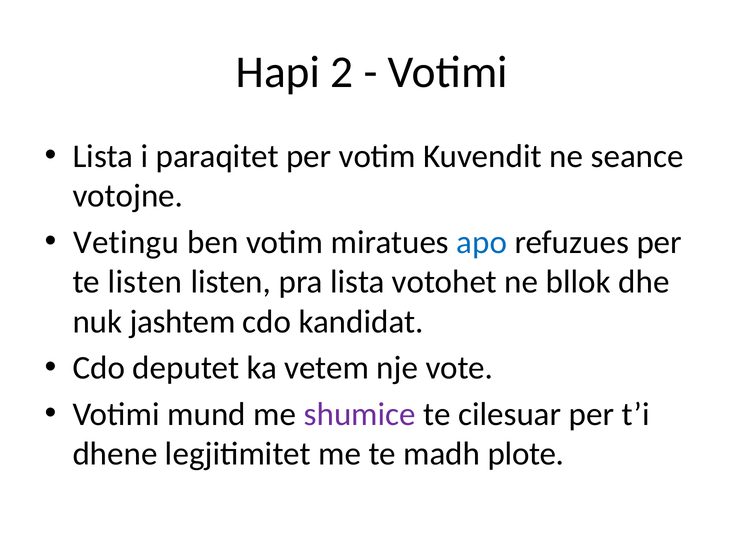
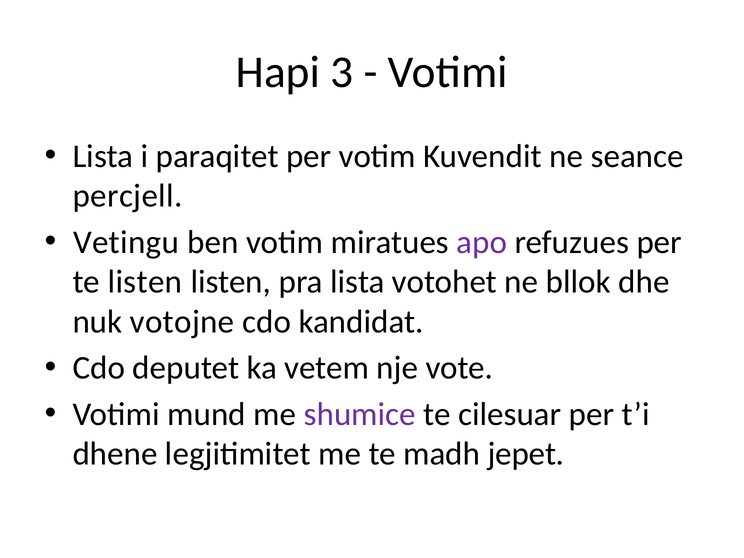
2: 2 -> 3 (342, 72)
votojne: votojne -> percjell (128, 196)
apo colour: blue -> purple (482, 242)
jashtem: jashtem -> votojne (182, 322)
plote: plote -> jepet (526, 454)
